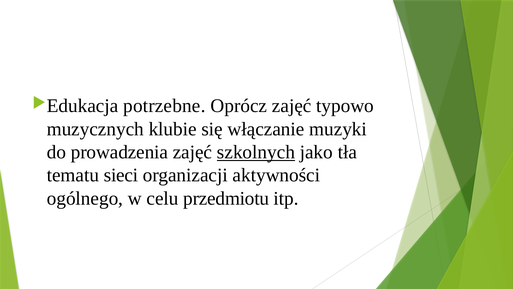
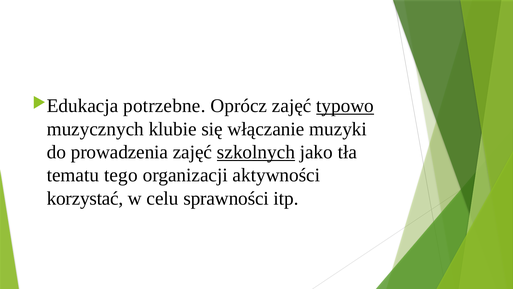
typowo underline: none -> present (345, 106)
sieci: sieci -> tego (121, 175)
ogólnego: ogólnego -> korzystać (85, 198)
przedmiotu: przedmiotu -> sprawności (226, 198)
